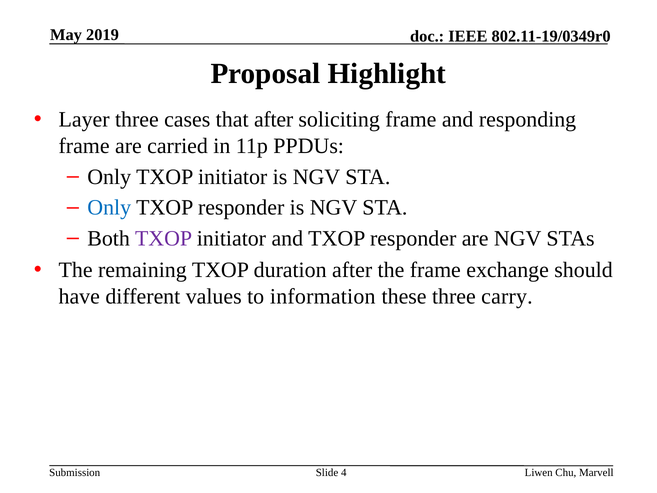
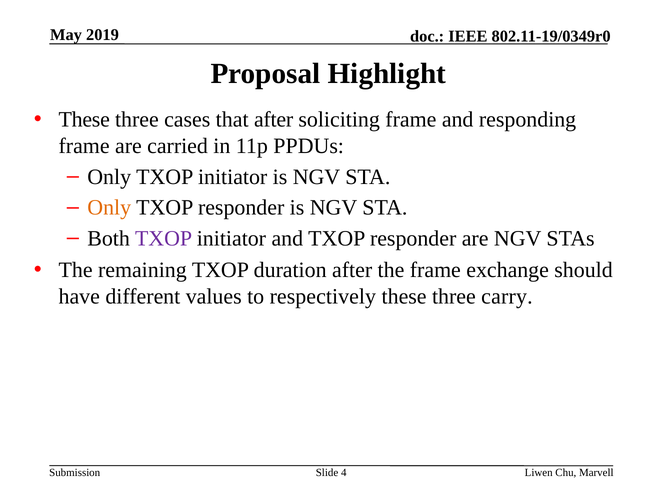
Layer: Layer -> These (84, 120)
Only colour: blue -> orange (109, 208)
information: information -> respectively (323, 296)
